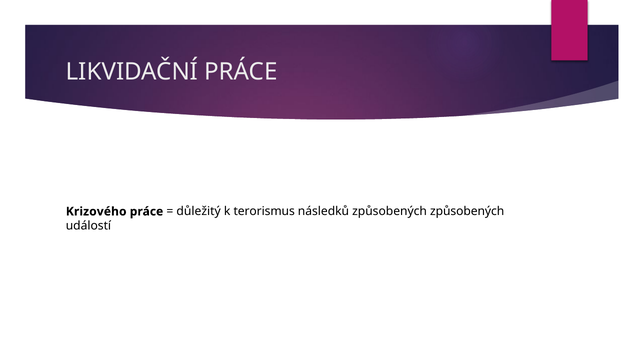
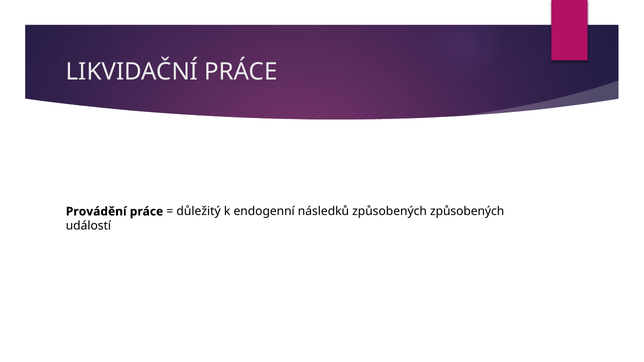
Krizového: Krizového -> Provádění (96, 212)
terorismus: terorismus -> endogenní (264, 212)
